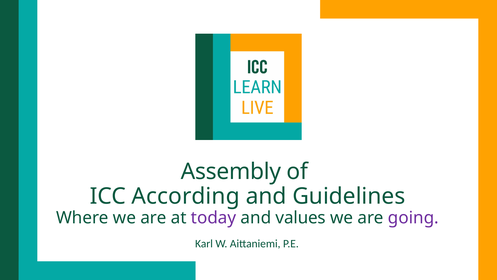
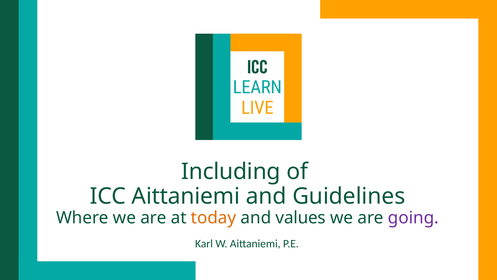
Assembly: Assembly -> Including (231, 171)
ICC According: According -> Aittaniemi (186, 196)
today colour: purple -> orange (214, 218)
